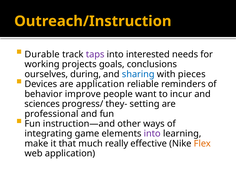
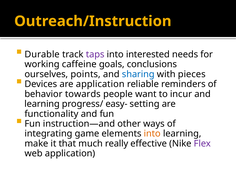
projects: projects -> caffeine (79, 64)
during: during -> points (86, 74)
improve: improve -> towards (83, 94)
sciences: sciences -> learning (42, 104)
they-: they- -> easy- (117, 104)
professional: professional -> functionality (52, 114)
into colour: purple -> orange (152, 134)
Flex colour: orange -> purple (202, 144)
